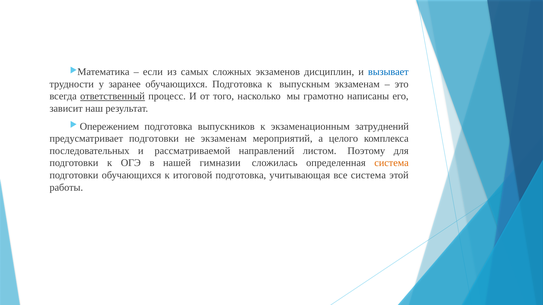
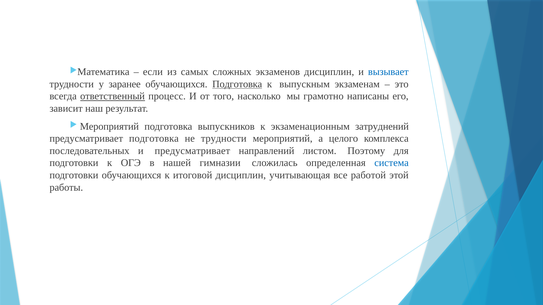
Подготовка underline: none -> present (237, 84)
Опережением: Опережением -> Мероприятий (109, 127)
предусматривает подготовки: подготовки -> подготовка (154, 139)
не экзаменам: экзаменам -> трудности (224, 139)
и рассматриваемой: рассматриваемой -> предусматривает (192, 151)
система colour: orange -> blue (392, 163)
итоговой подготовка: подготовка -> дисциплин (241, 175)
все система: система -> работой (368, 175)
